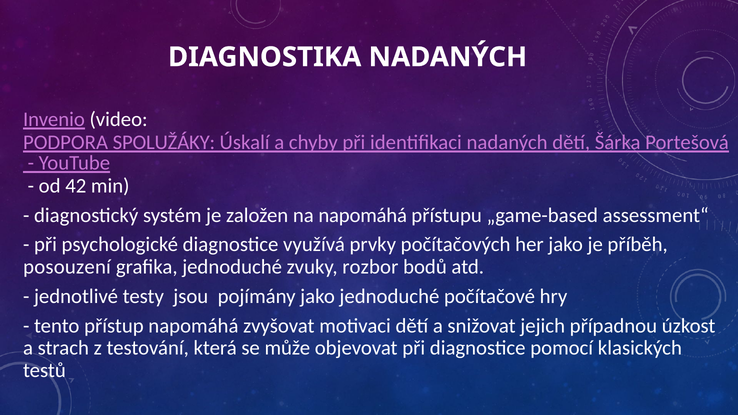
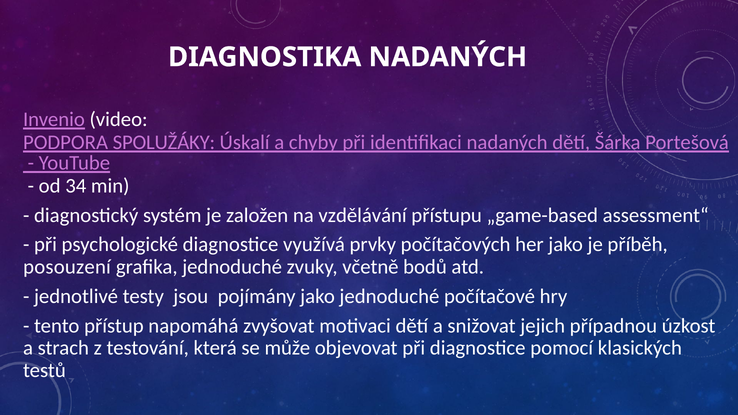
42: 42 -> 34 (76, 186)
na napomáhá: napomáhá -> vzdělávání (363, 215)
rozbor: rozbor -> včetně (370, 267)
